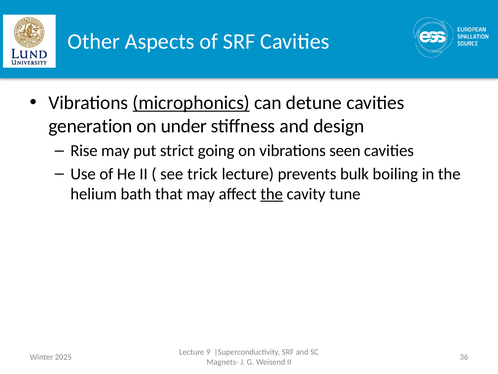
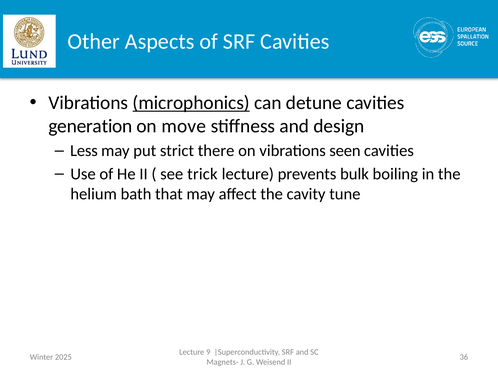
under: under -> move (184, 126)
Rise: Rise -> Less (84, 151)
going: going -> there (216, 151)
the underline: present -> none (272, 194)
